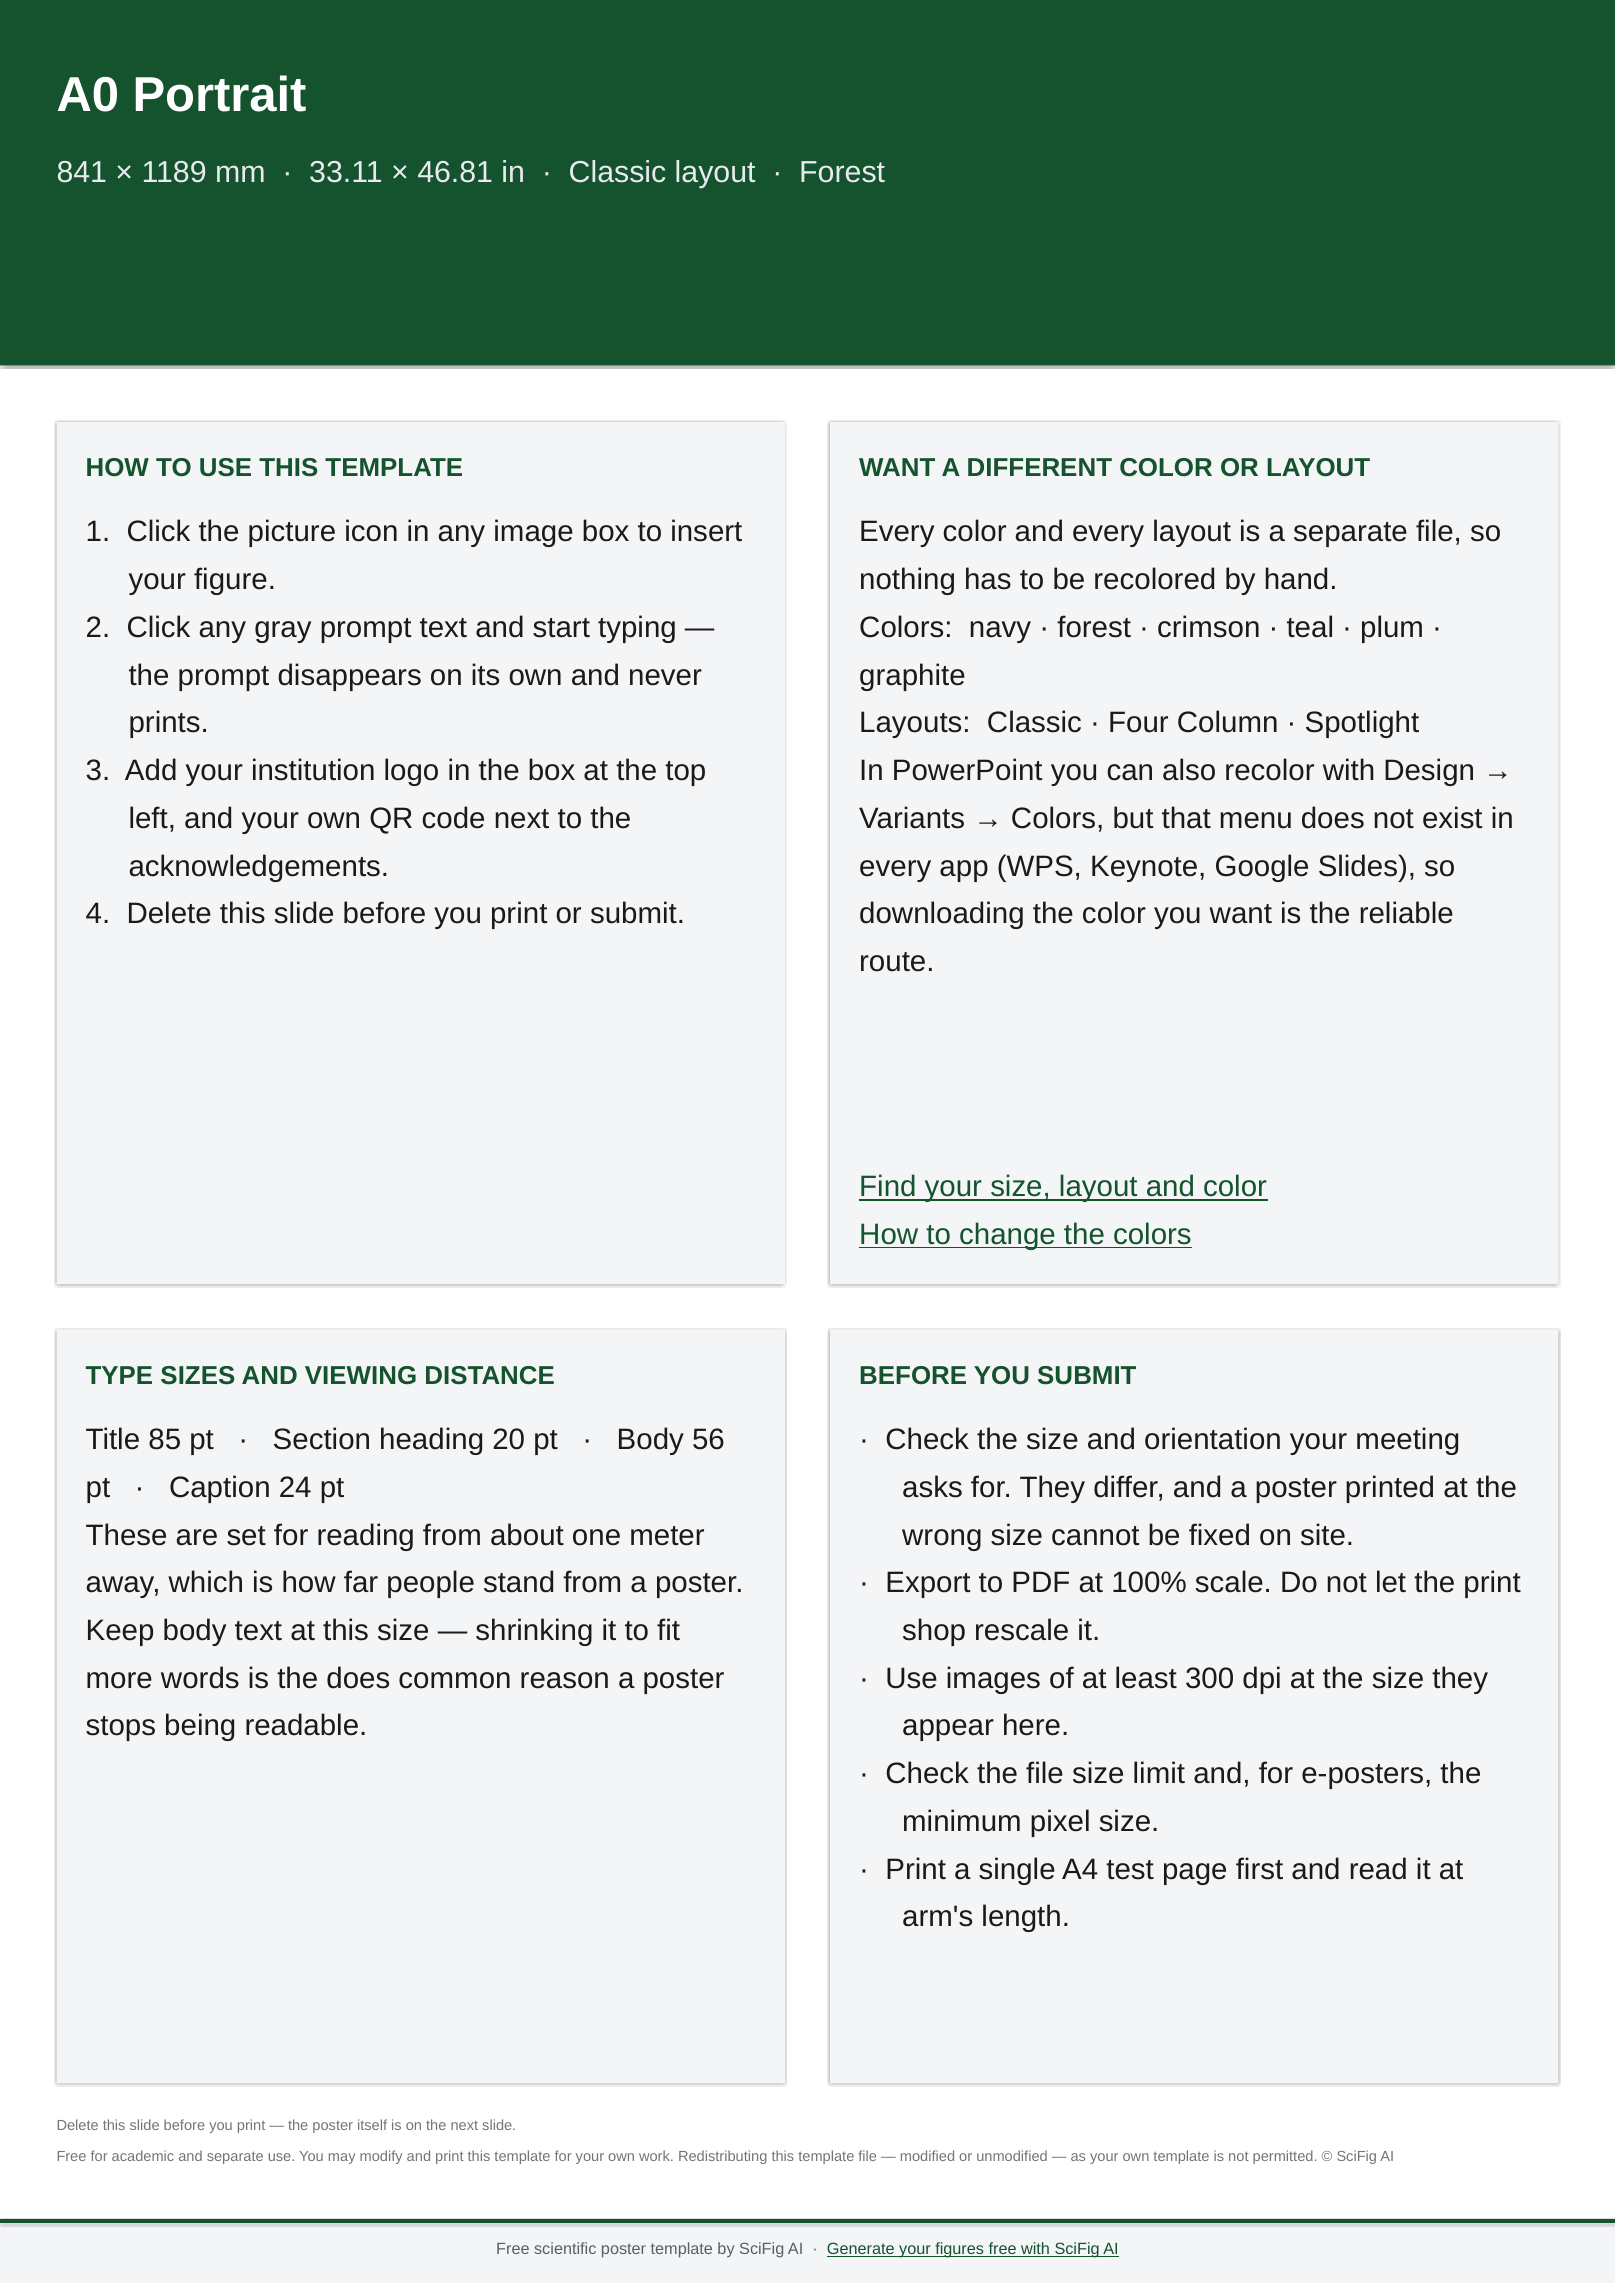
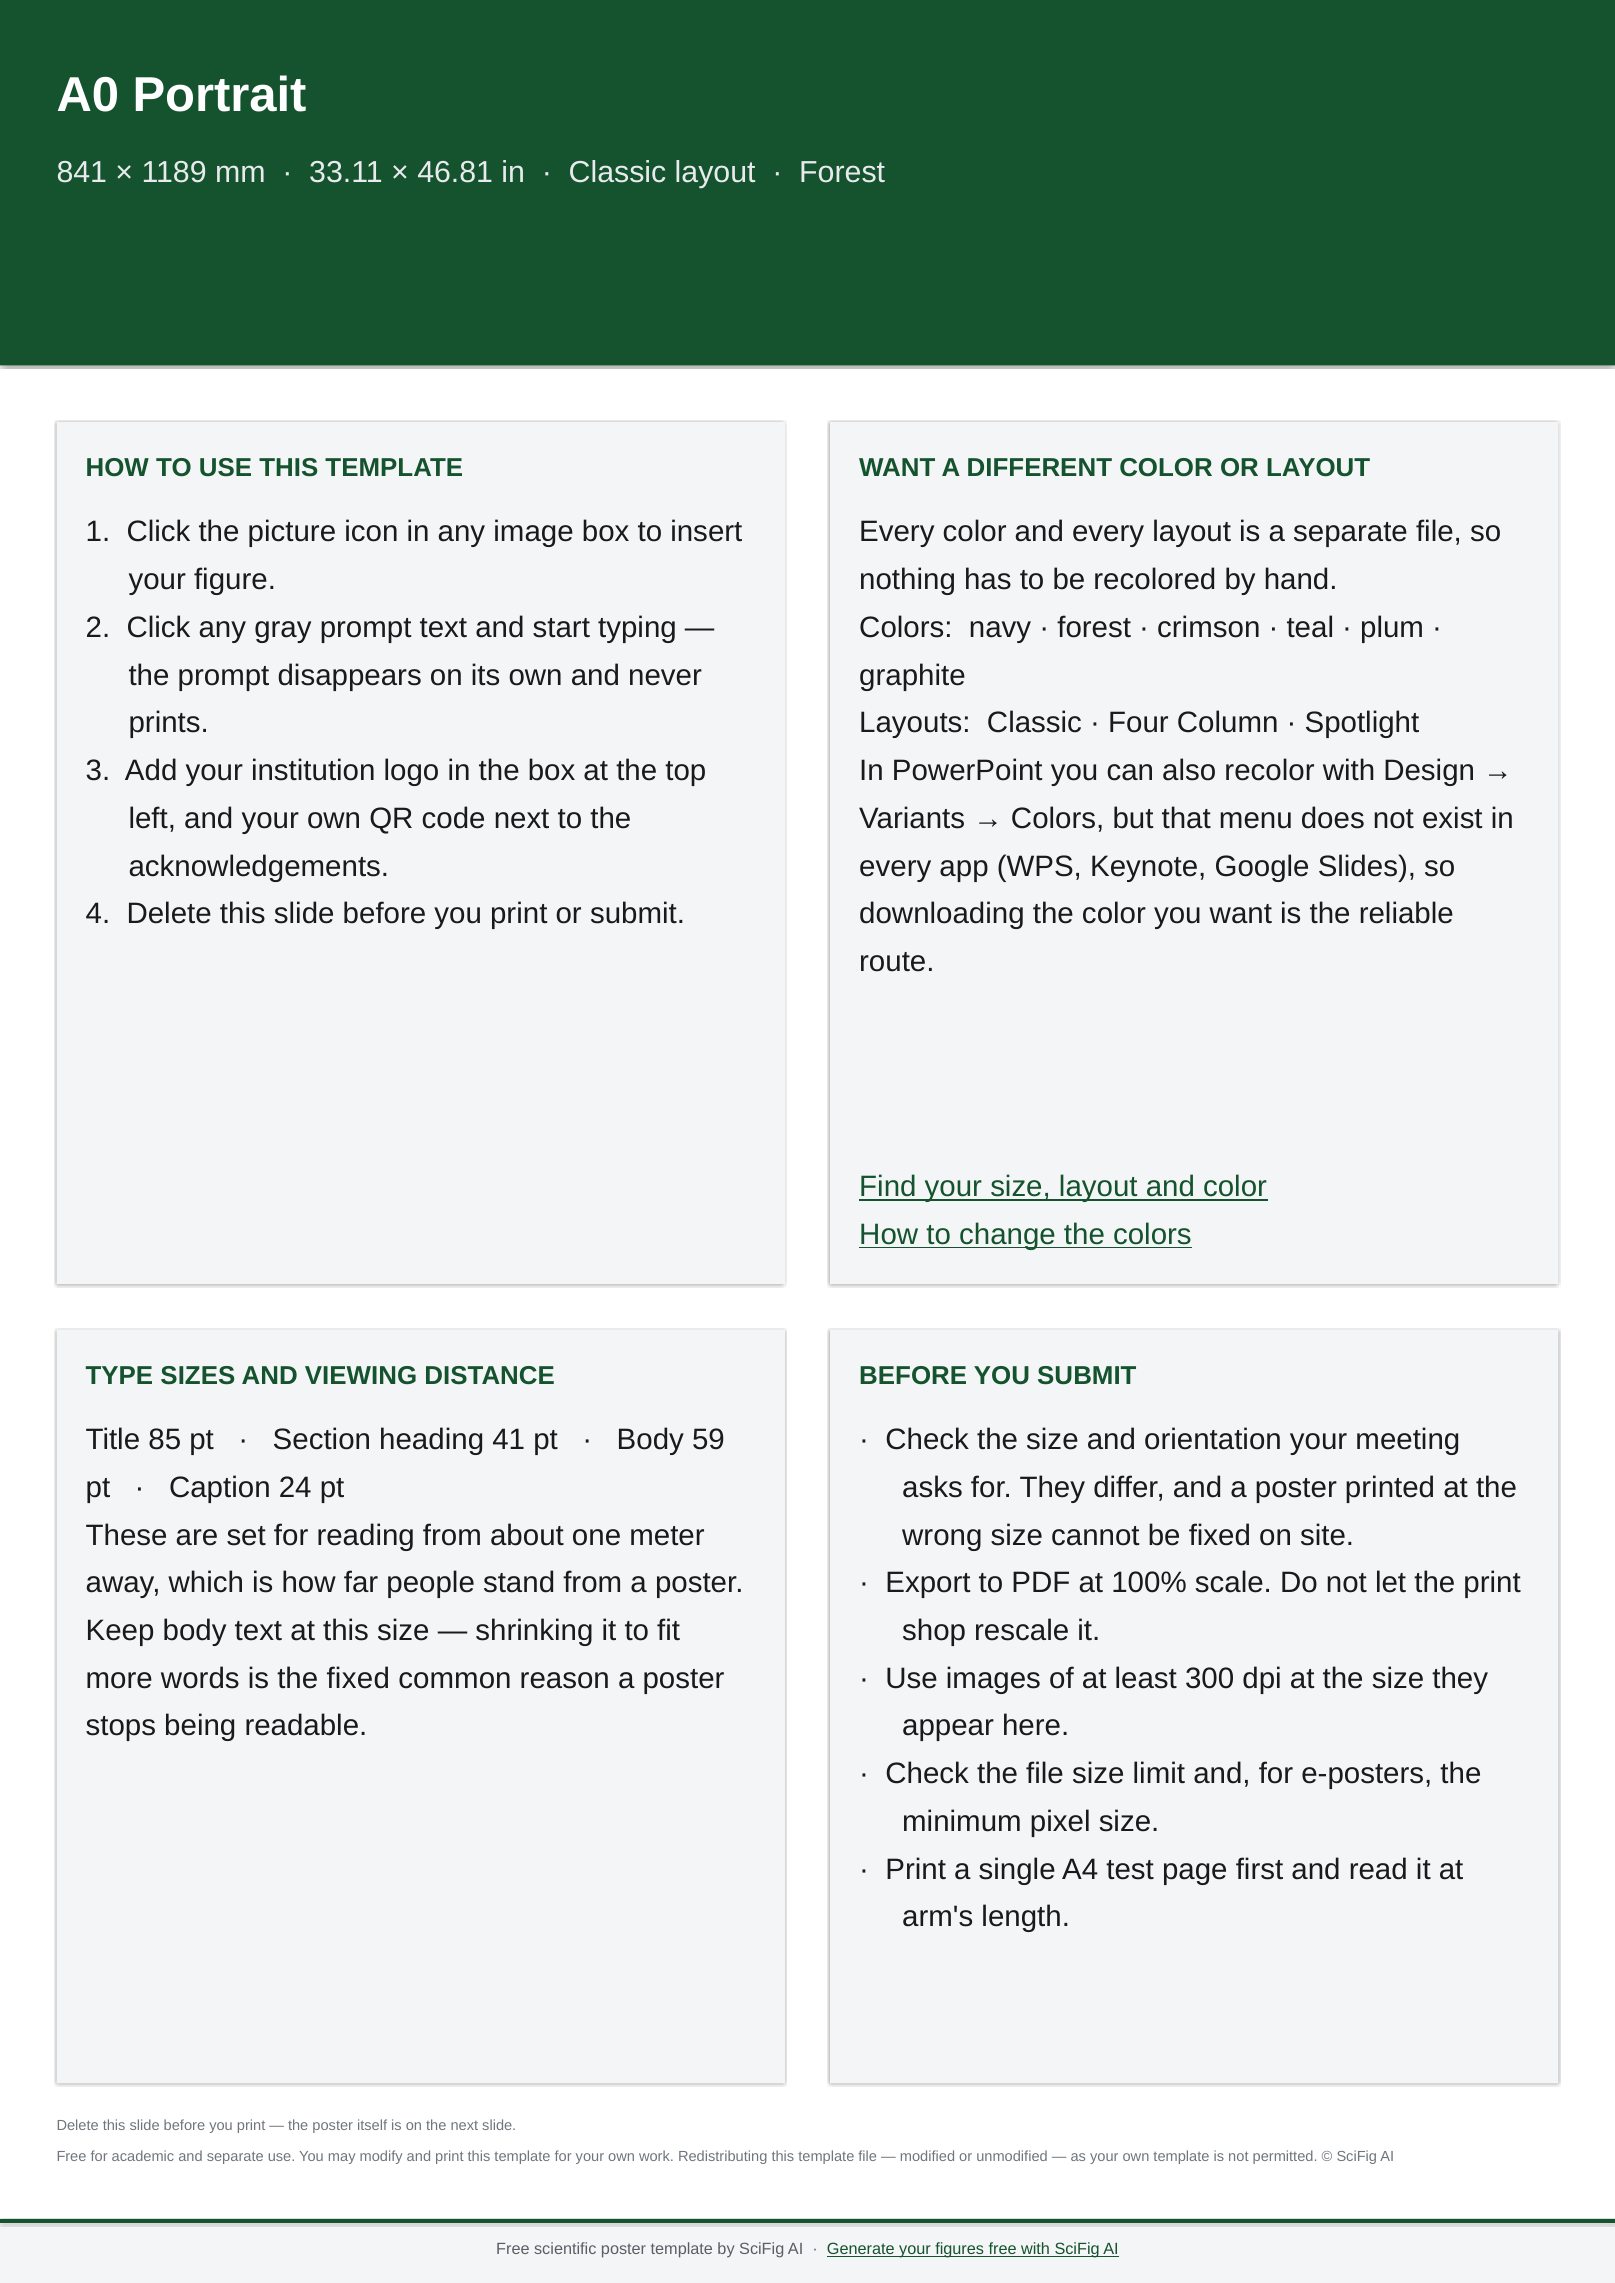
20: 20 -> 41 (509, 1440)
56: 56 -> 59 (708, 1440)
the does: does -> fixed (358, 1679)
